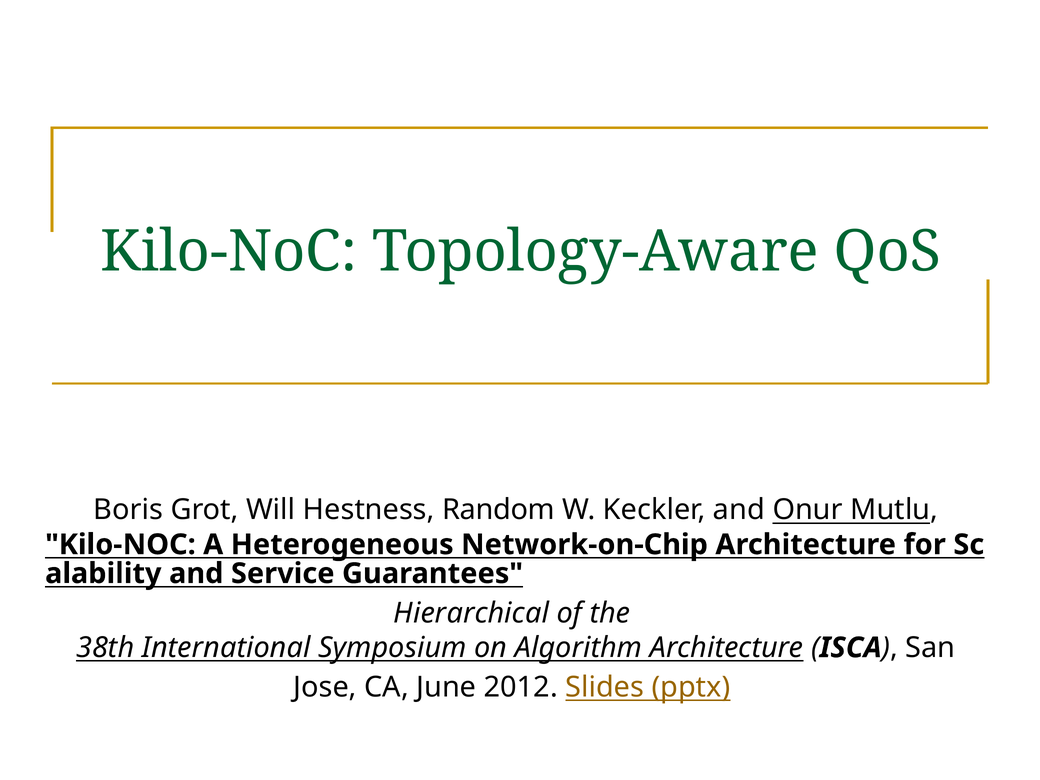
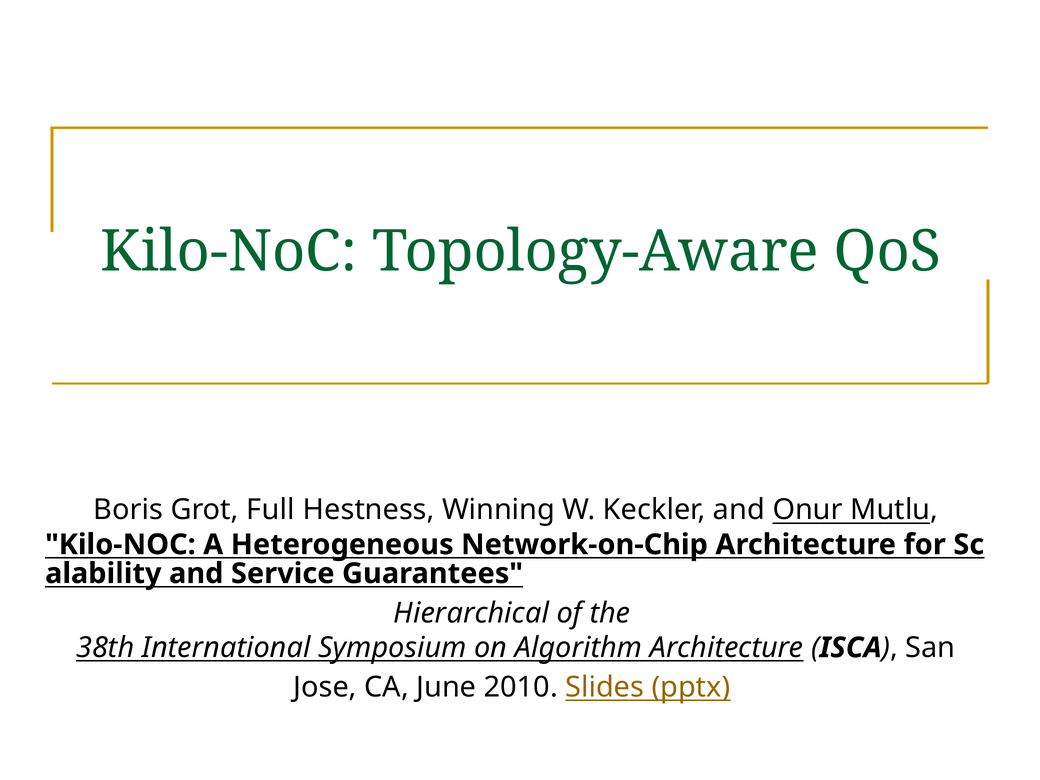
Will: Will -> Full (271, 510)
Random: Random -> Winning (498, 510)
2012: 2012 -> 2010 (521, 687)
